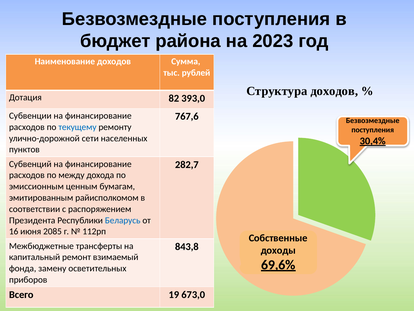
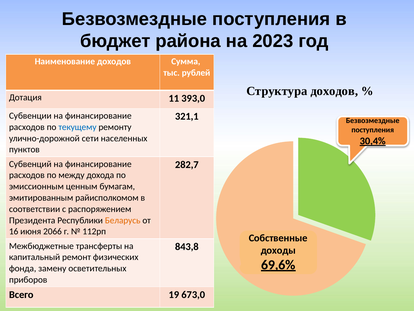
82: 82 -> 11 (174, 98)
767,6: 767,6 -> 321,1 (187, 116)
Беларусь colour: blue -> orange (123, 220)
2085: 2085 -> 2066 (53, 231)
взимаемый: взимаемый -> физических (116, 257)
